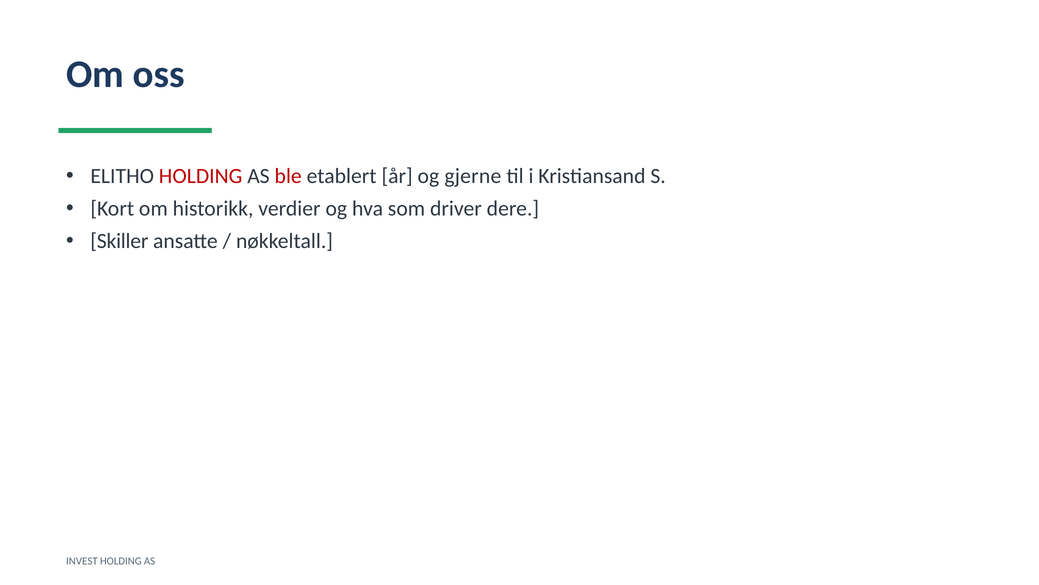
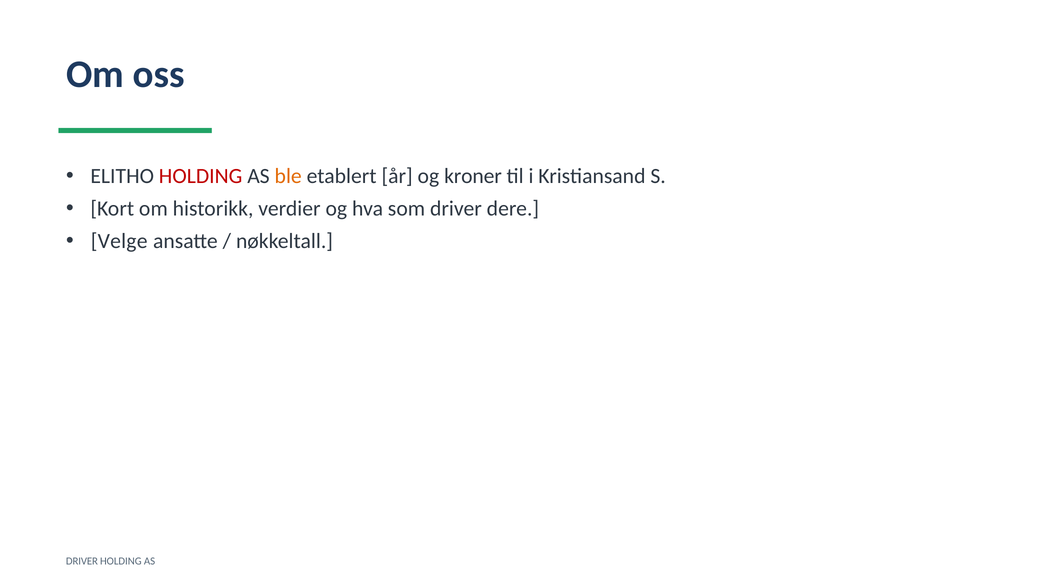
ble colour: red -> orange (288, 176)
gjerne: gjerne -> kroner (473, 176)
Skiller: Skiller -> Velge (119, 241)
INVEST: INVEST -> DRIVER (82, 561)
